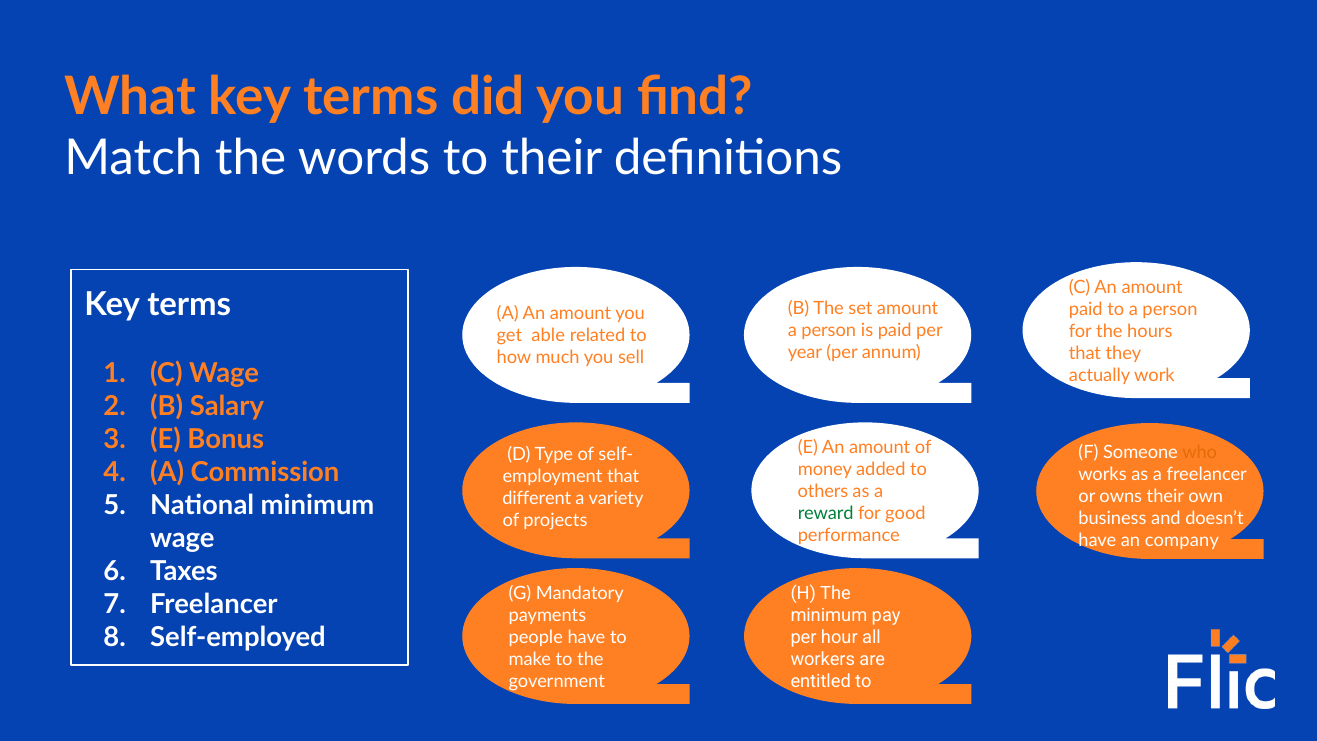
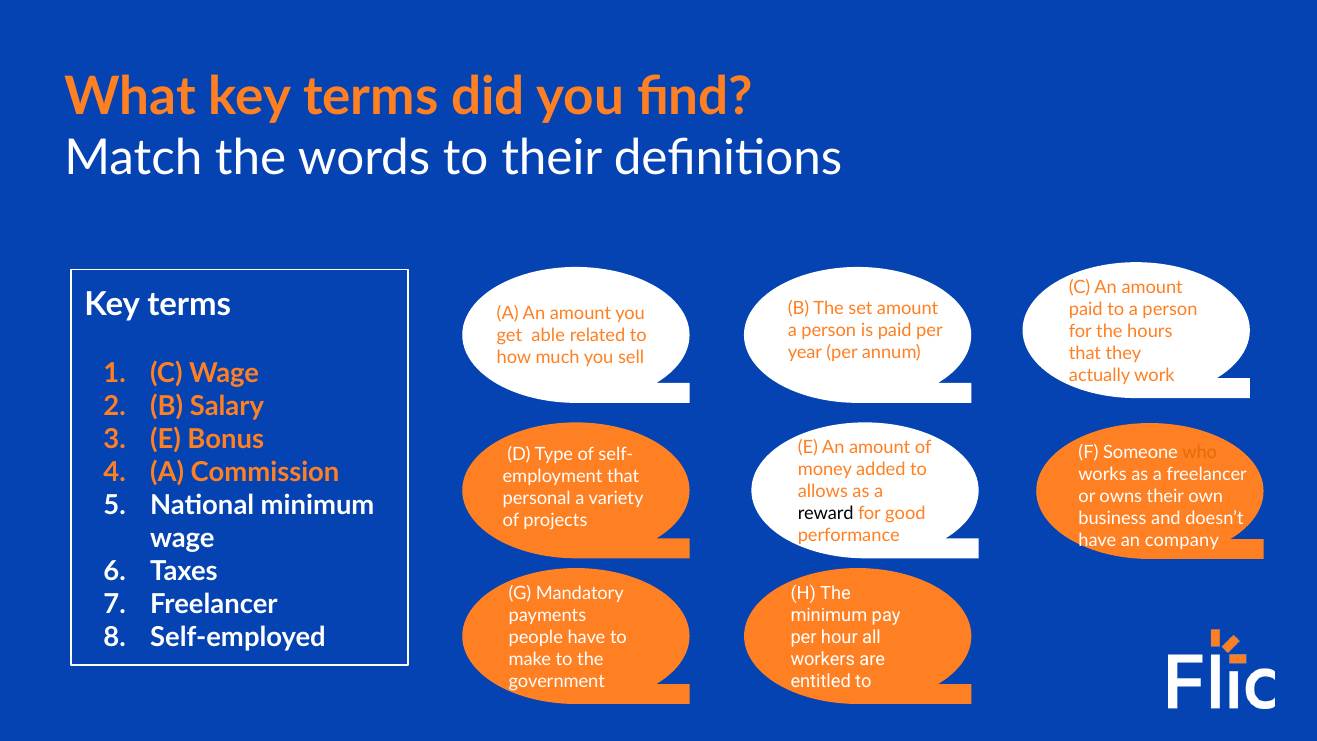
others: others -> allows (823, 491)
different: different -> personal (537, 499)
reward colour: green -> black (826, 513)
